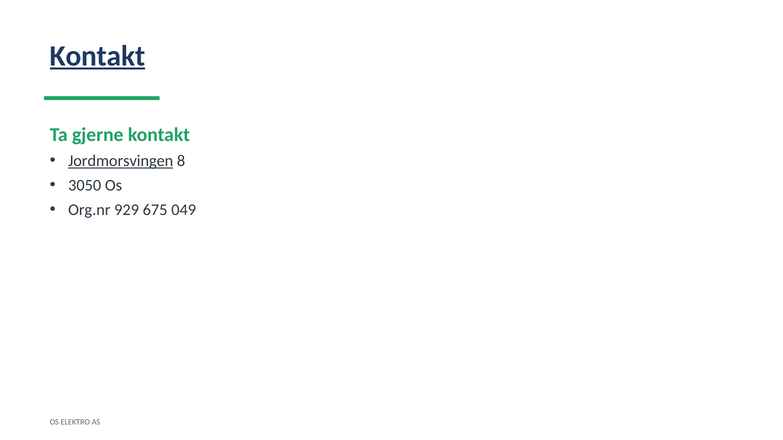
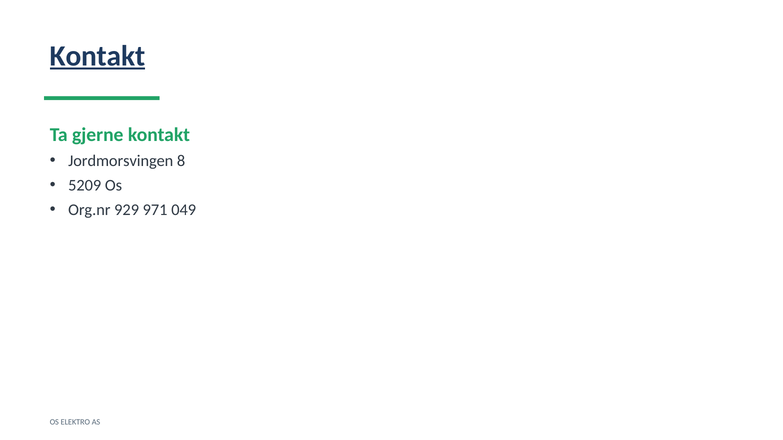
Jordmorsvingen underline: present -> none (121, 161)
3050: 3050 -> 5209 (85, 185)
675: 675 -> 971 (155, 210)
